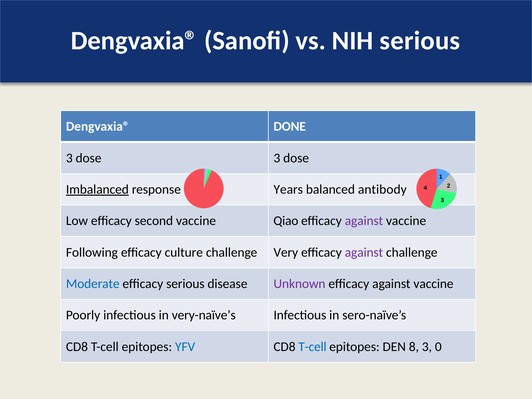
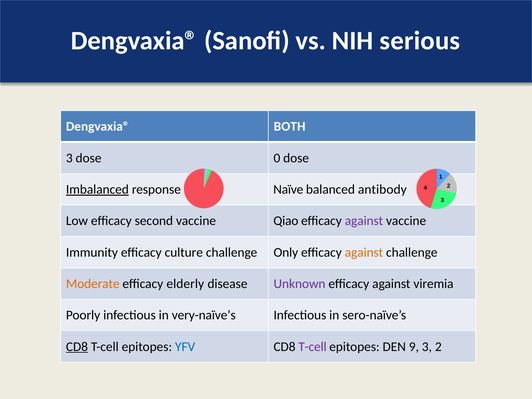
DONE: DONE -> BOTH (290, 126)
dose 3: 3 -> 0 (277, 158)
Years: Years -> Naïve (288, 189)
Following: Following -> Immunity (92, 252)
Very: Very -> Only (286, 252)
against colour: purple -> orange (364, 252)
Moderate colour: blue -> orange (93, 284)
efficacy serious: serious -> elderly (185, 284)
vaccine: vaccine -> viremia (434, 284)
CD8 underline: none -> present (77, 347)
T-cell colour: blue -> purple (312, 347)
8: 8 -> 9 (414, 347)
3 0: 0 -> 2 (438, 347)
